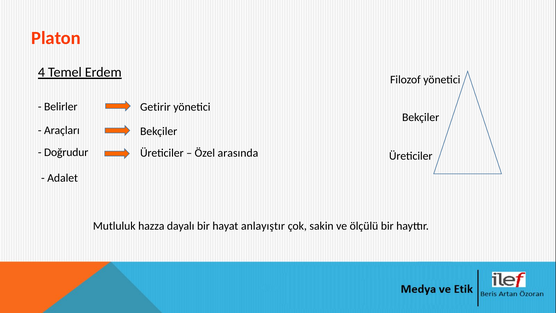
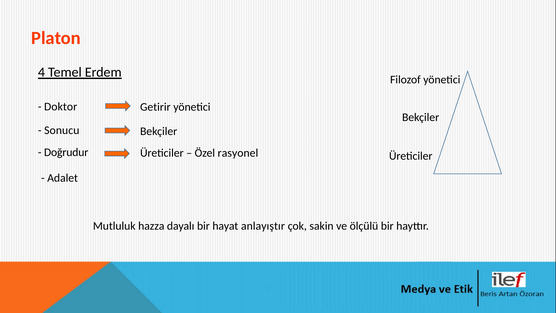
Belirler: Belirler -> Doktor (61, 107)
Araçları: Araçları -> Sonucu (62, 130)
arasında: arasında -> rasyonel (238, 153)
